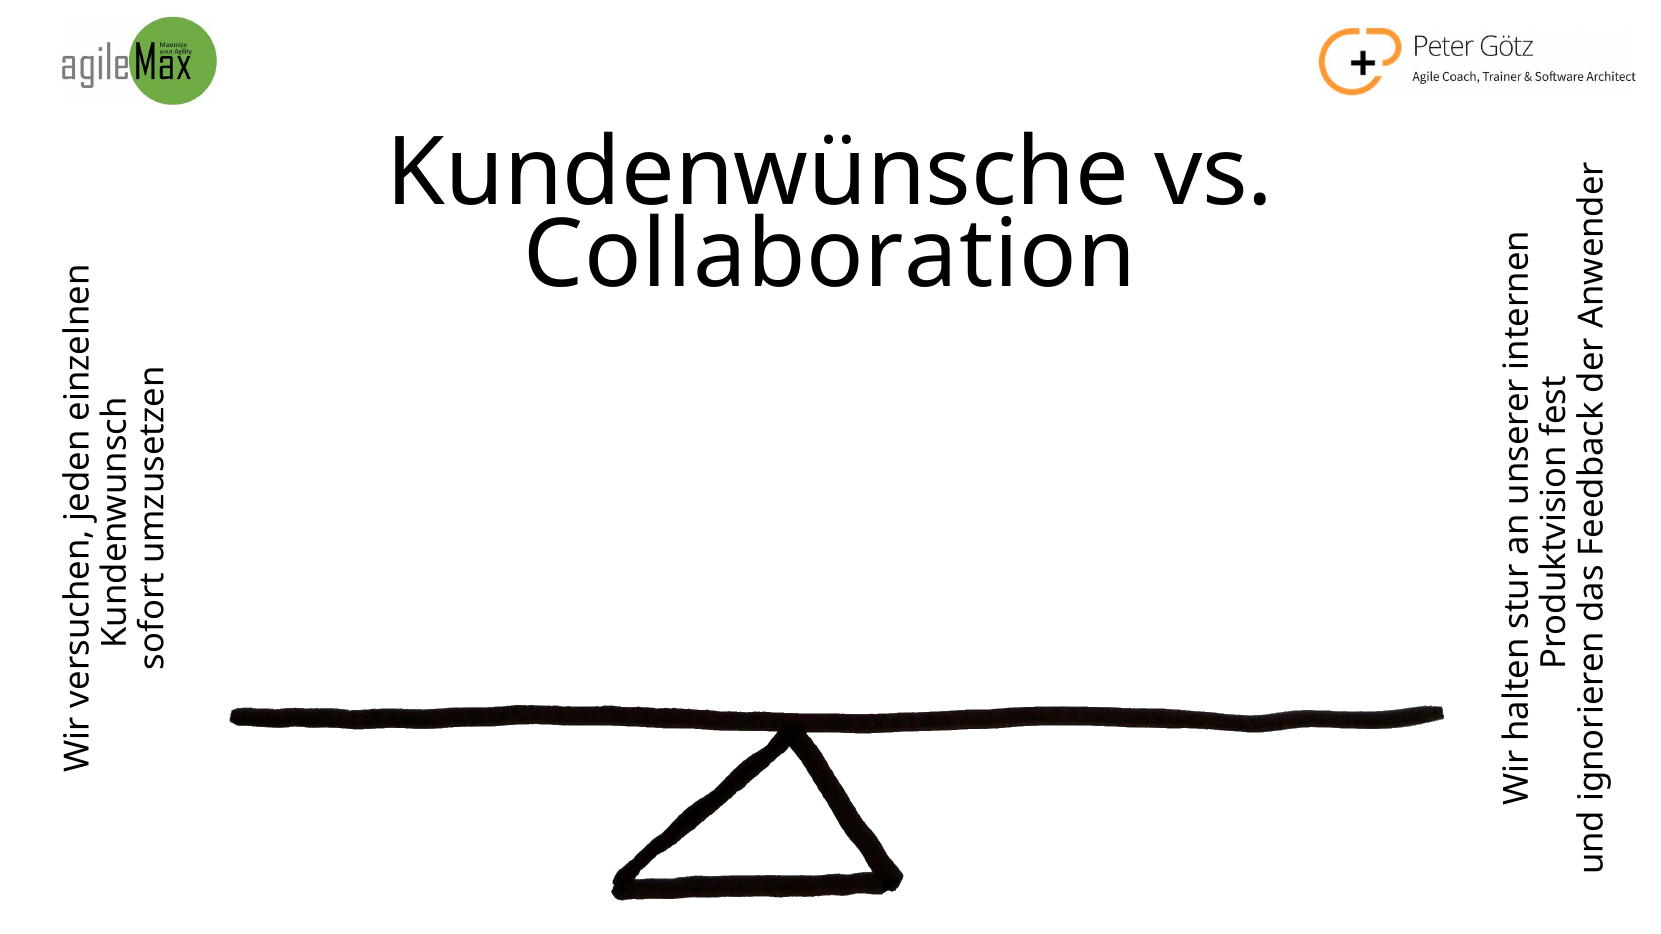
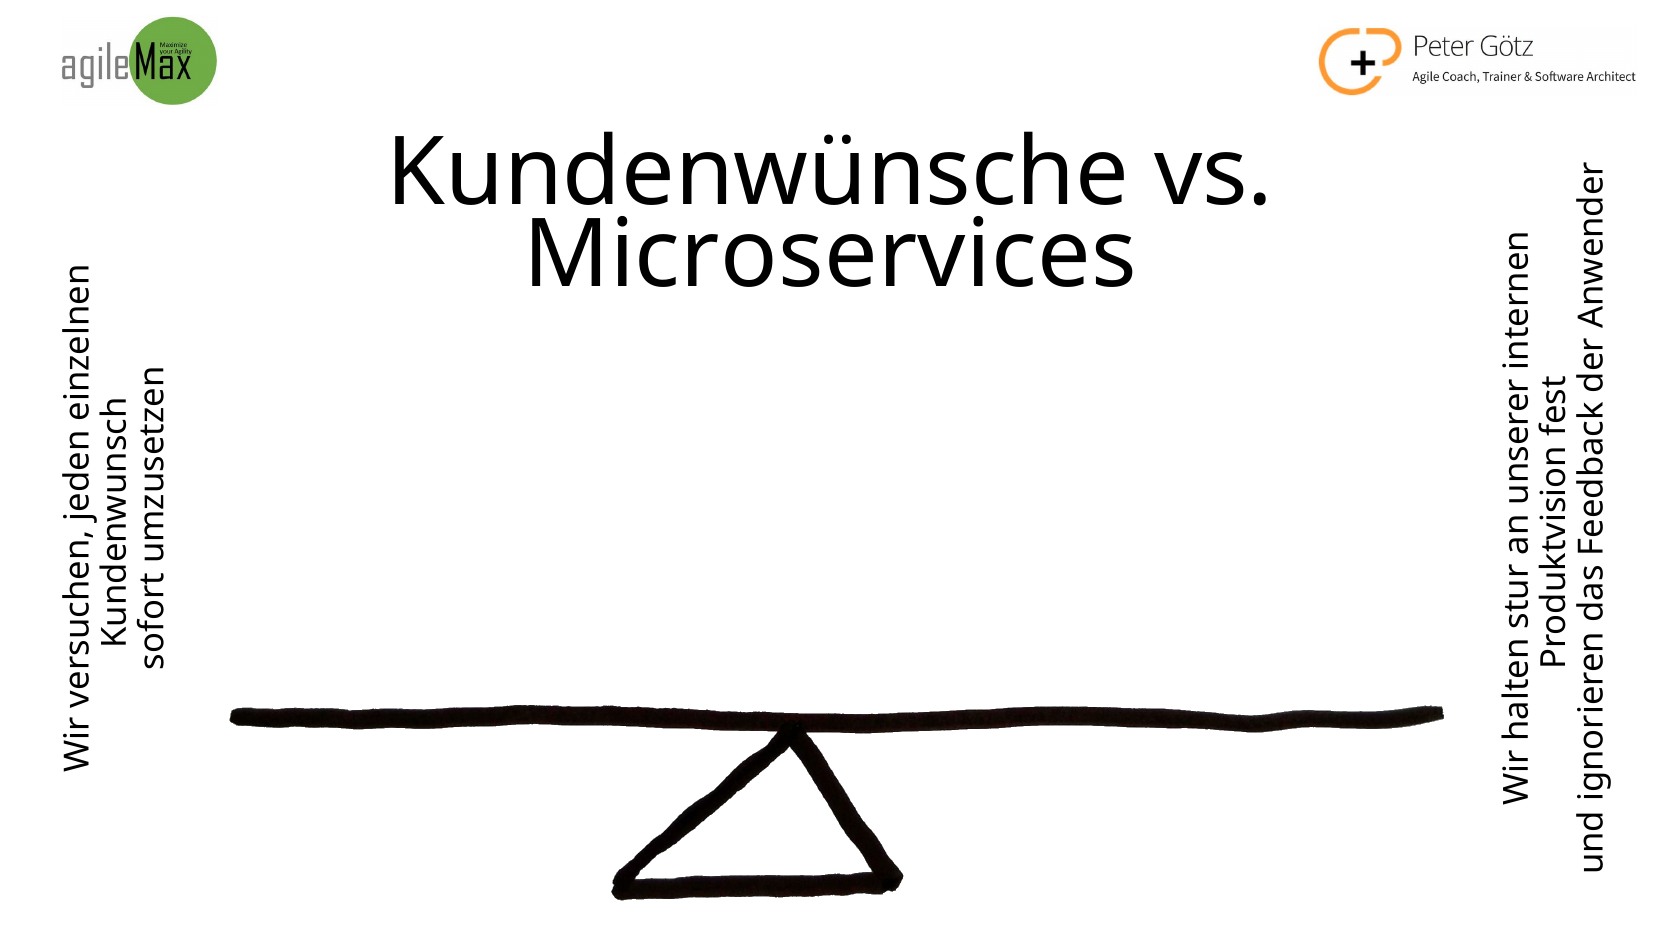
Collaboration: Collaboration -> Microservices (830, 255)
